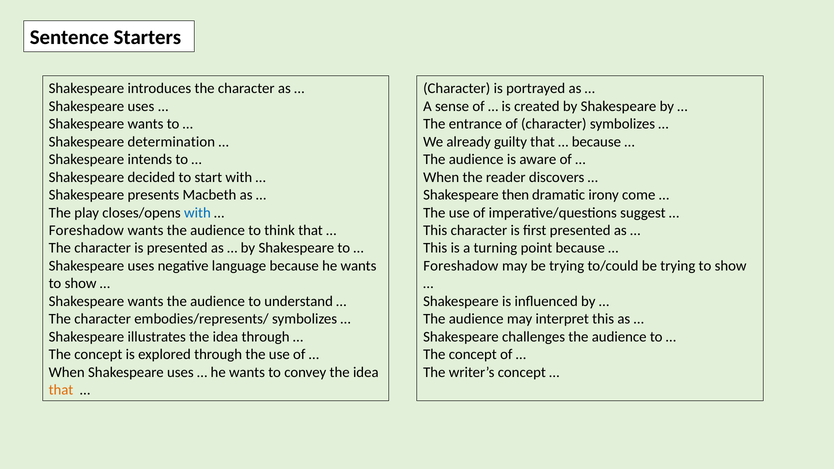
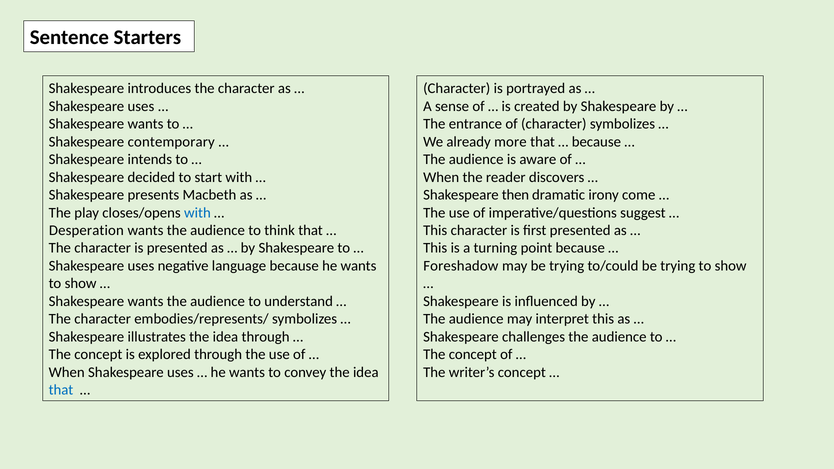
determination: determination -> contemporary (171, 142)
guilty: guilty -> more (510, 142)
Foreshadow: Foreshadow -> Desperation (86, 230)
that colour: orange -> blue (61, 390)
